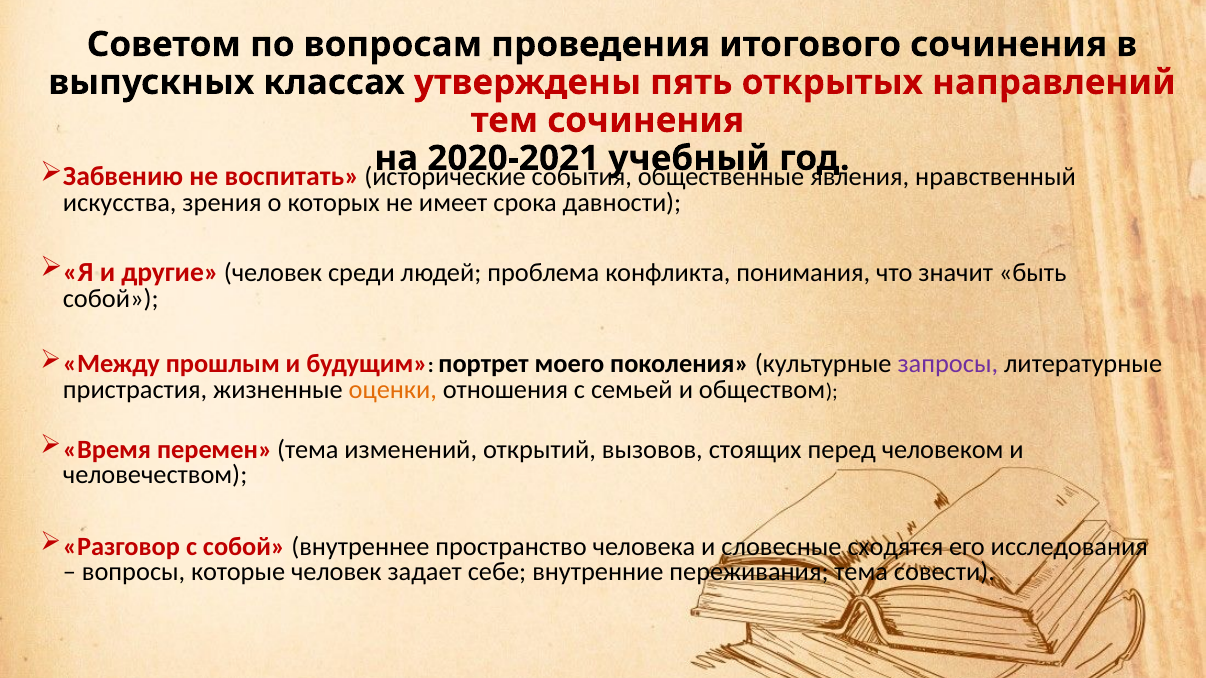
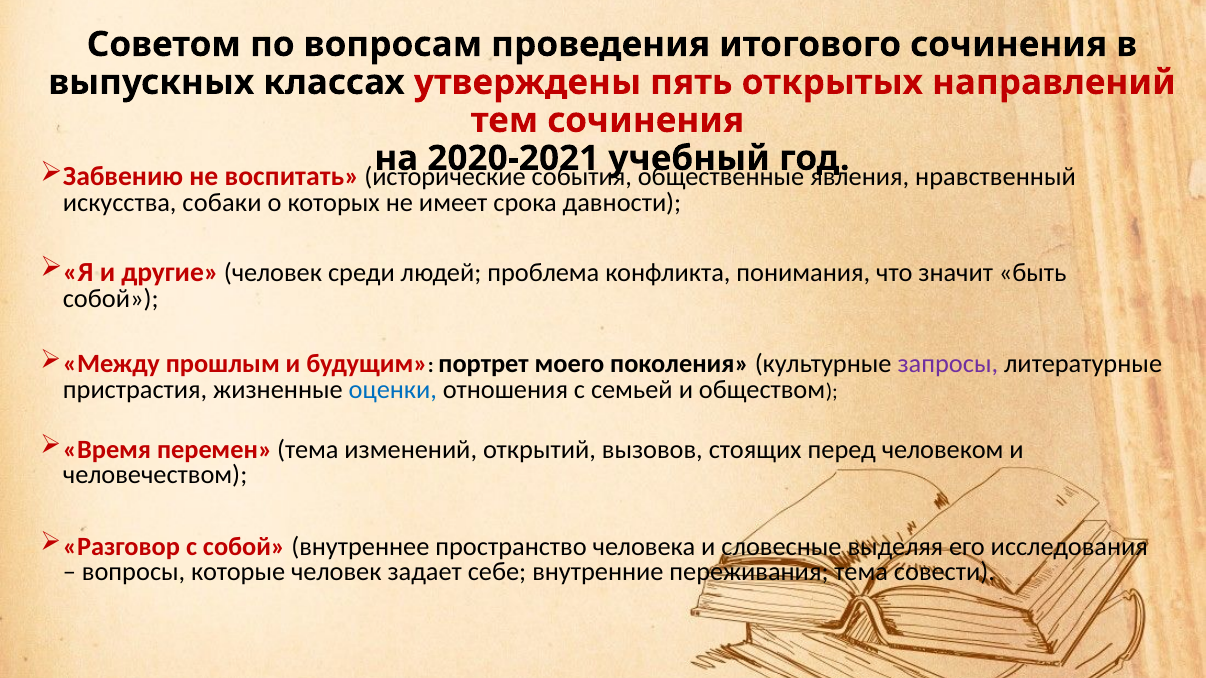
зрения: зрения -> собаки (222, 203)
оценки colour: orange -> blue (393, 390)
сходятся: сходятся -> выделяя (895, 547)
